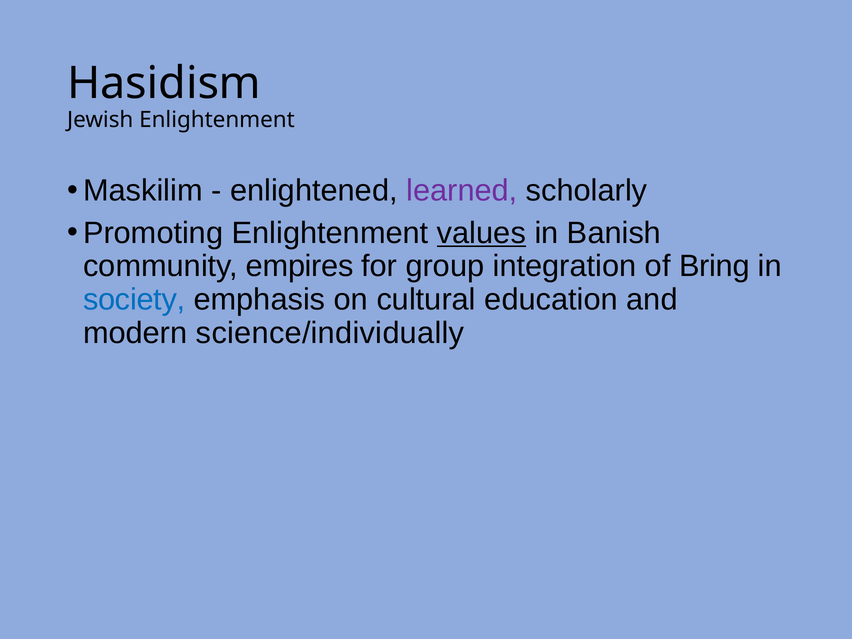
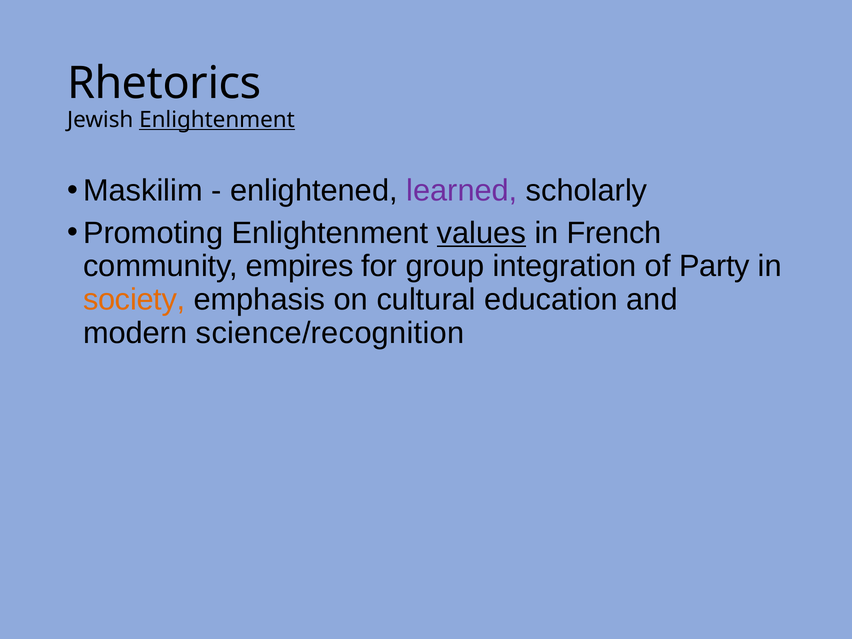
Hasidism: Hasidism -> Rhetorics (164, 83)
Enlightenment underline: none -> present (217, 120)
Banish: Banish -> French (614, 233)
Bring: Bring -> Party (714, 266)
society colour: blue -> orange (134, 300)
science/individually: science/individually -> science/recognition (330, 333)
